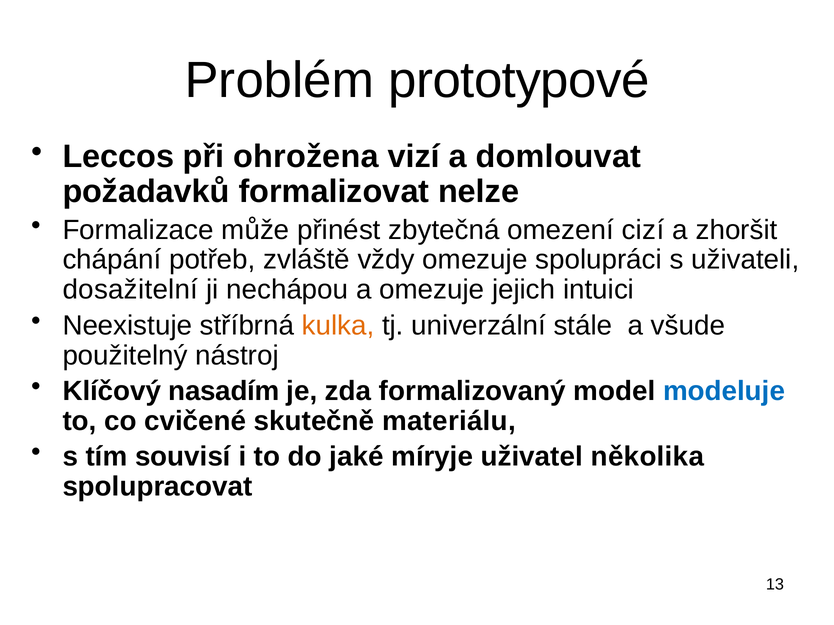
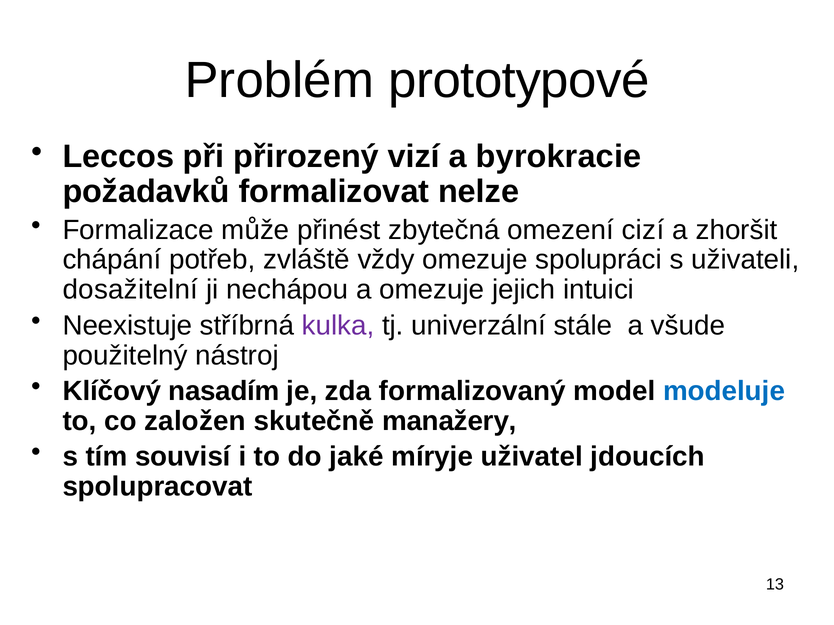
ohrožena: ohrožena -> přirozený (306, 157)
domlouvat: domlouvat -> byrokracie (559, 157)
kulka colour: orange -> purple (338, 326)
cvičené: cvičené -> založen (195, 421)
materiálu: materiálu -> manažery (449, 421)
několika: několika -> jdoucích (648, 457)
